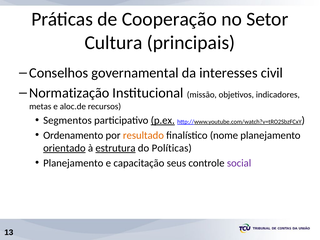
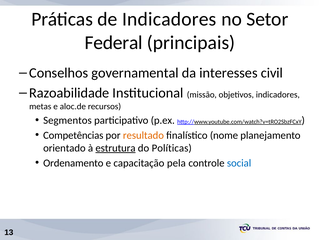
de Cooperação: Cooperação -> Indicadores (169, 19)
Cultura: Cultura -> Federal (114, 43)
Normatização: Normatização -> Razoabilidade (69, 93)
p.ex underline: present -> none (163, 120)
Ordenamento: Ordenamento -> Competências (73, 135)
orientado underline: present -> none (64, 148)
Planejamento: Planejamento -> Ordenamento (73, 163)
seus: seus -> pela (176, 163)
social colour: purple -> blue (239, 163)
